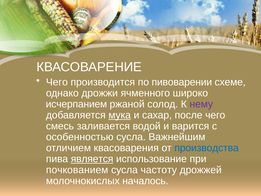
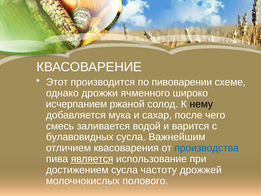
Чего: Чего -> Этот (57, 82)
нему colour: purple -> black (201, 104)
мука underline: present -> none (120, 115)
особенностью: особенностью -> булавовидных (80, 137)
почкованием: почкованием -> достижением (77, 170)
началось: началось -> полового (145, 181)
